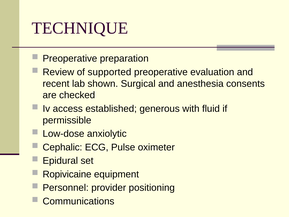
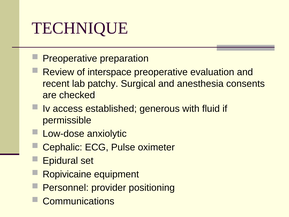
supported: supported -> interspace (110, 72)
shown: shown -> patchy (103, 84)
